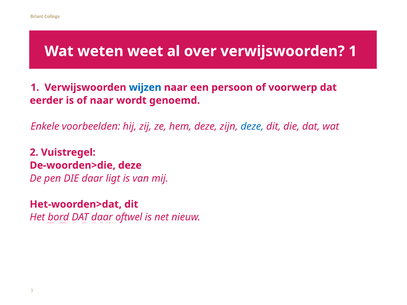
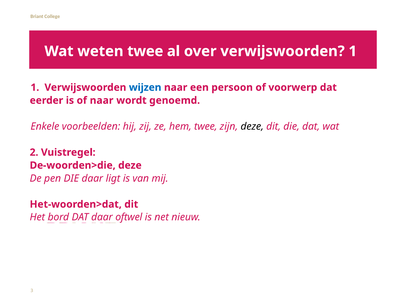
weten weet: weet -> twee (145, 51)
hem deze: deze -> twee (206, 126)
deze colour: blue -> black (252, 126)
